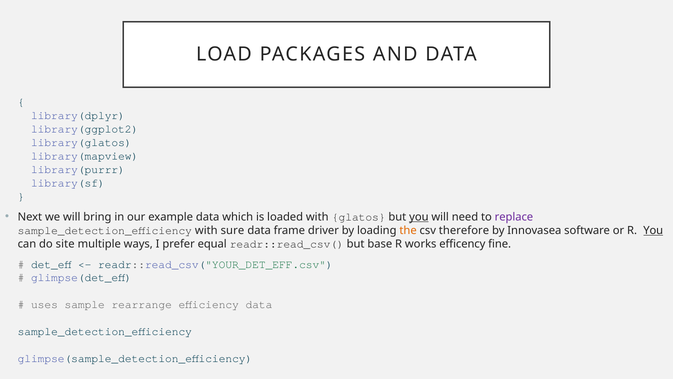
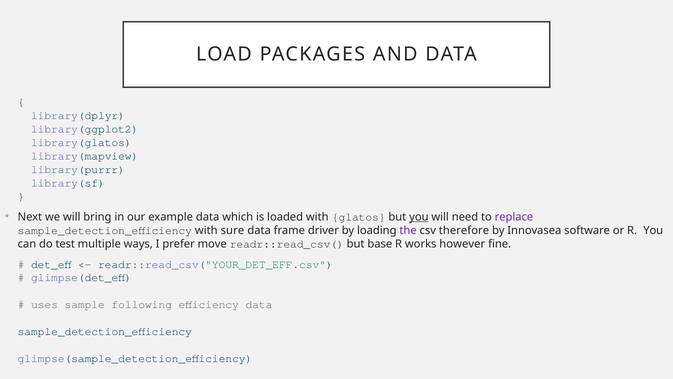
the colour: orange -> purple (408, 230)
You underline: present -> none (653, 230)
site: site -> test (65, 243)
equal: equal -> move (212, 243)
efficency: efficency -> however (462, 243)
rearrange: rearrange -> following (142, 304)
